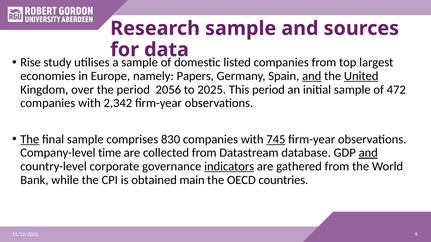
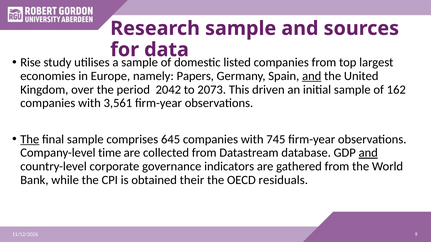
United underline: present -> none (361, 76)
2056: 2056 -> 2042 (168, 90)
2025: 2025 -> 2073 (212, 90)
This period: period -> driven (268, 90)
472: 472 -> 162 (396, 90)
2,342: 2,342 -> 3,561 (118, 103)
830: 830 -> 645 (171, 139)
745 underline: present -> none (276, 139)
indicators underline: present -> none (229, 167)
main: main -> their (192, 180)
countries: countries -> residuals (283, 180)
